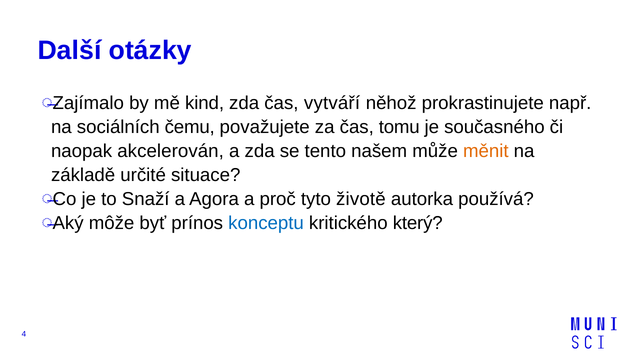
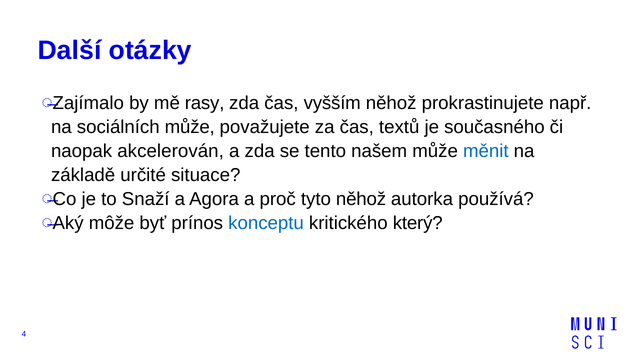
kind: kind -> rasy (205, 103)
vytváří: vytváří -> vyšším (332, 103)
sociálních čemu: čemu -> může (190, 127)
tomu: tomu -> textů (399, 127)
měnit colour: orange -> blue (486, 151)
tyto životě: životě -> něhož (361, 199)
